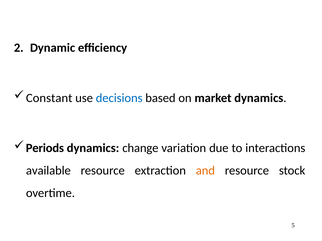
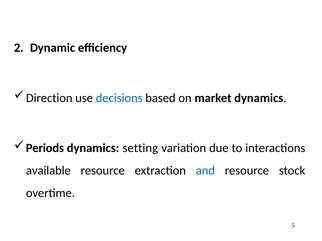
Constant: Constant -> Direction (49, 98)
change: change -> setting (140, 148)
and colour: orange -> blue (205, 171)
